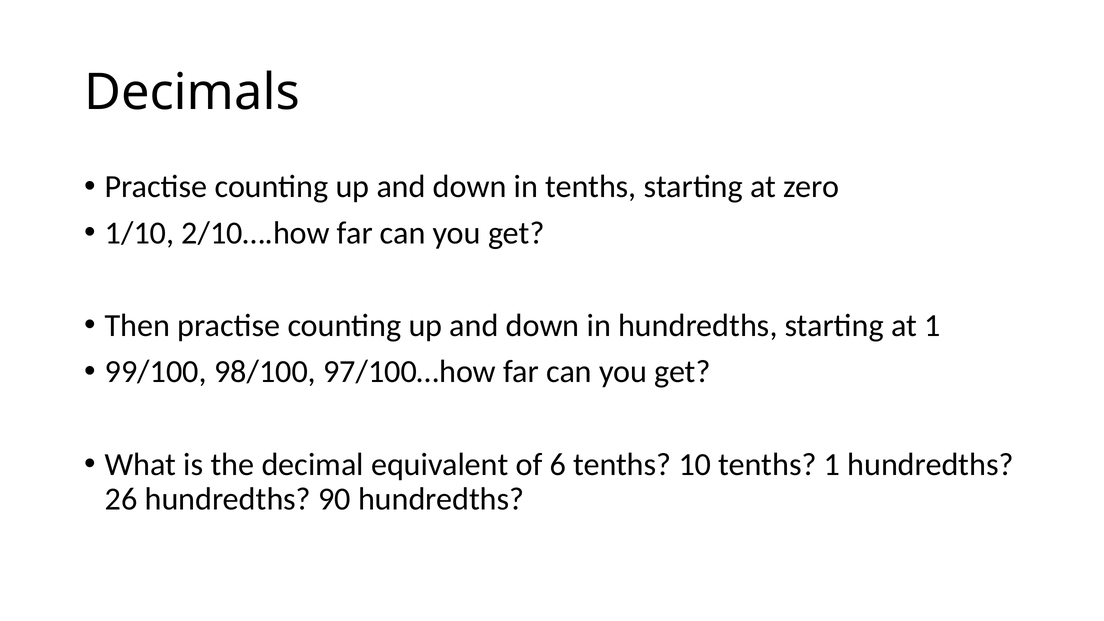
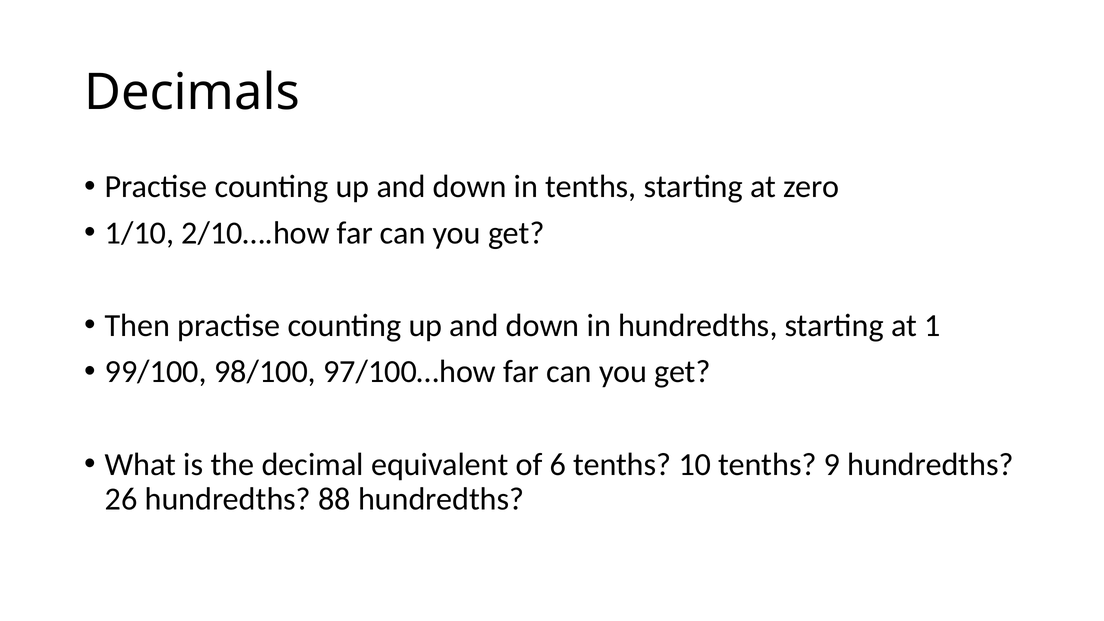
tenths 1: 1 -> 9 (832, 464)
90: 90 -> 88 (334, 499)
